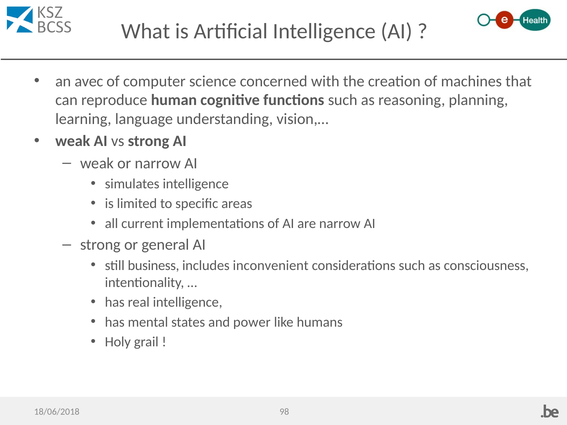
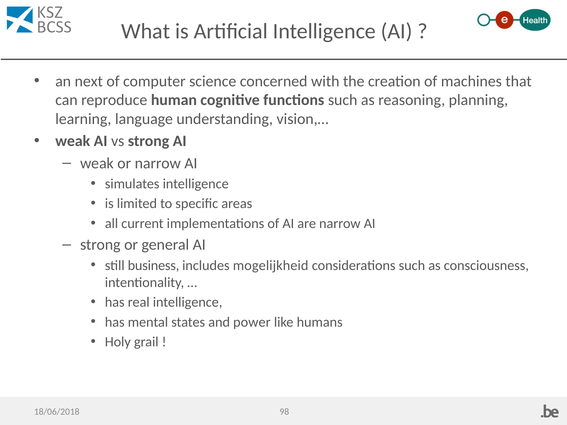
avec: avec -> next (89, 81)
inconvenient: inconvenient -> mogelijkheid (271, 266)
